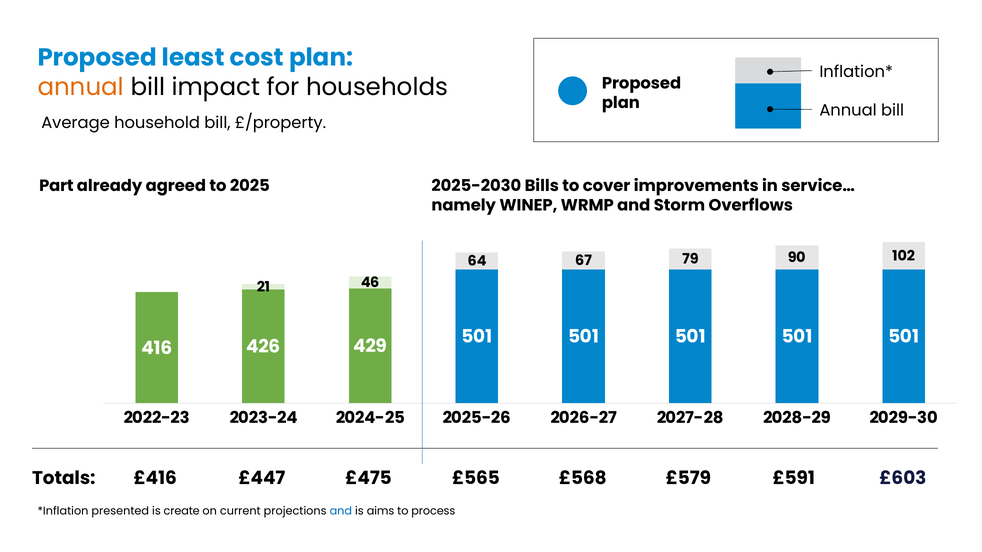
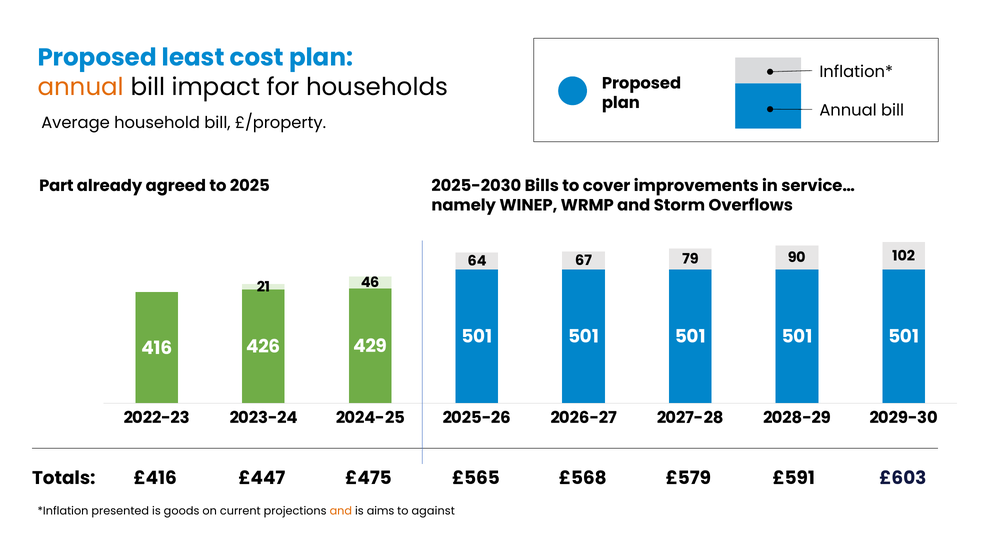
create: create -> goods (182, 512)
and colour: blue -> orange (341, 512)
process: process -> against (433, 512)
